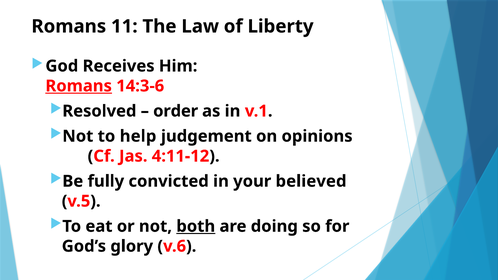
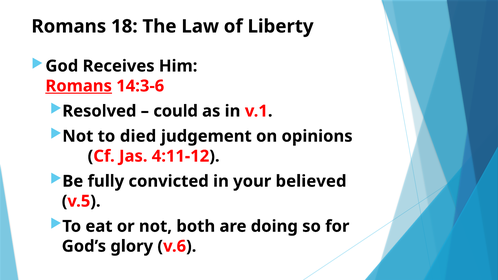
11: 11 -> 18 (124, 26)
order: order -> could (176, 111)
help: help -> died (138, 136)
both underline: present -> none (196, 226)
